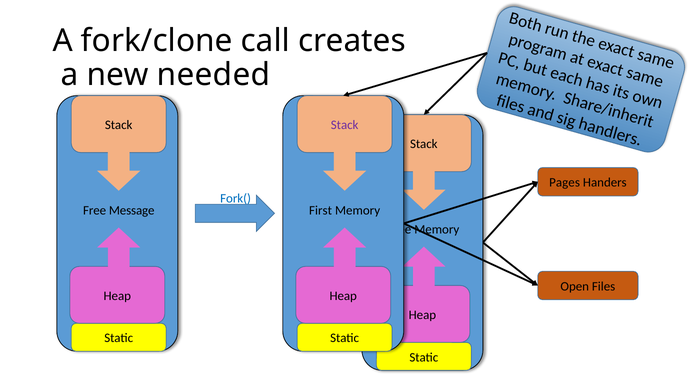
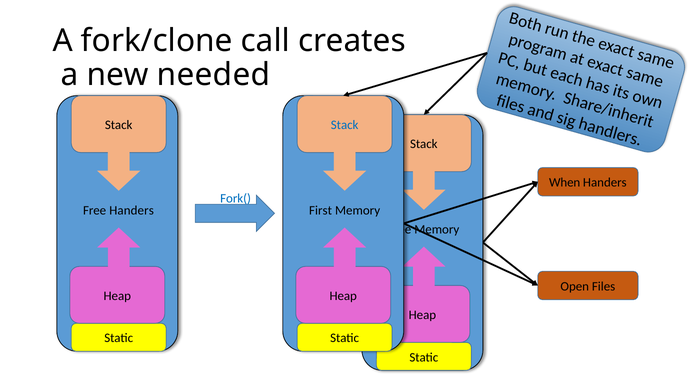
Stack colour: purple -> blue (345, 125)
Pages: Pages -> When (565, 183)
Free Message: Message -> Handers (132, 210)
